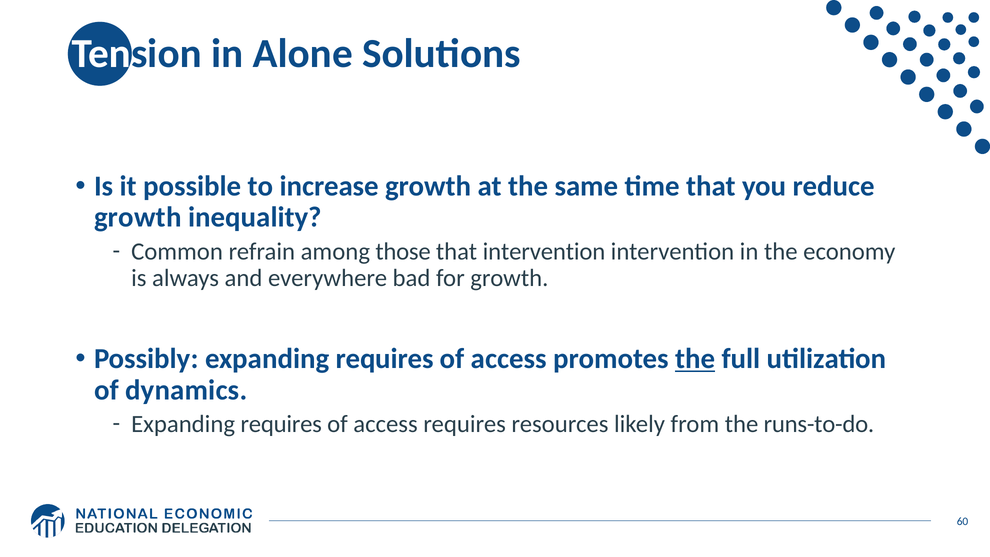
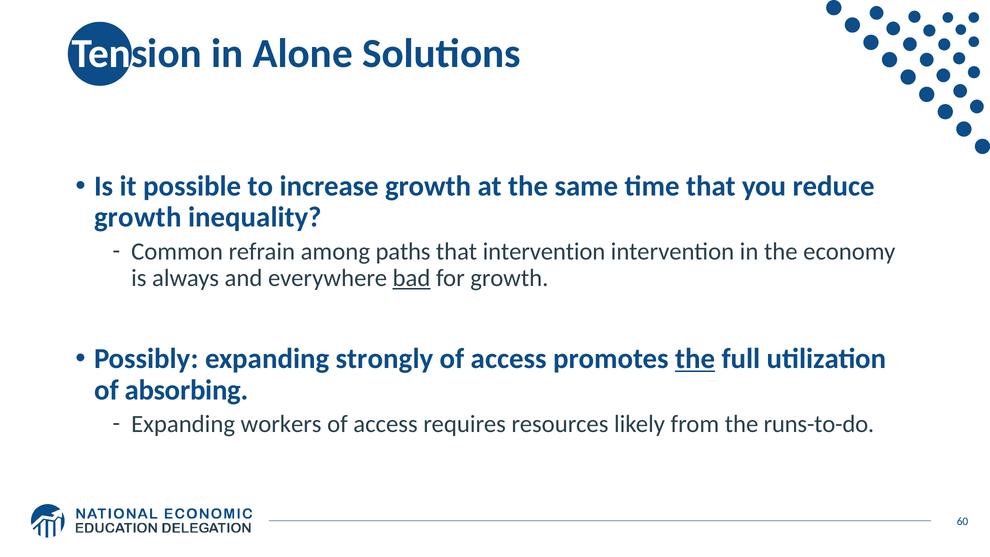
those: those -> paths (403, 251)
bad underline: none -> present (412, 278)
Possibly expanding requires: requires -> strongly (385, 359)
dynamics: dynamics -> absorbing (187, 390)
requires: requires -> workers (281, 424)
